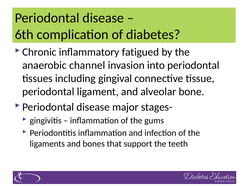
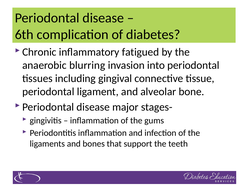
channel: channel -> blurring (87, 65)
